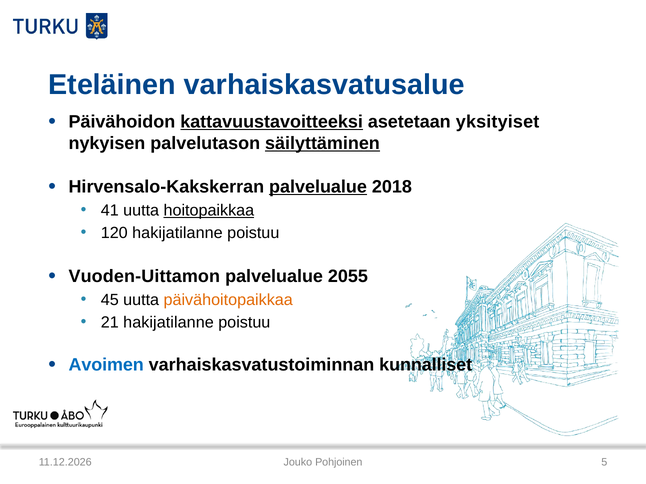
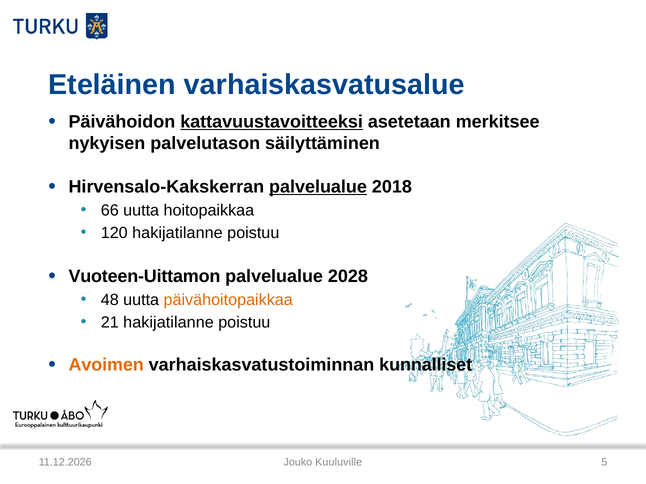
yksityiset: yksityiset -> merkitsee (498, 122)
säilyttäminen underline: present -> none (322, 144)
41: 41 -> 66 (110, 211)
hoitopaikkaa underline: present -> none (209, 211)
Vuoden-Uittamon: Vuoden-Uittamon -> Vuoteen-Uittamon (144, 277)
2055: 2055 -> 2028 (348, 277)
45: 45 -> 48 (110, 300)
Avoimen colour: blue -> orange (106, 365)
Pohjoinen: Pohjoinen -> Kuuluville (339, 463)
